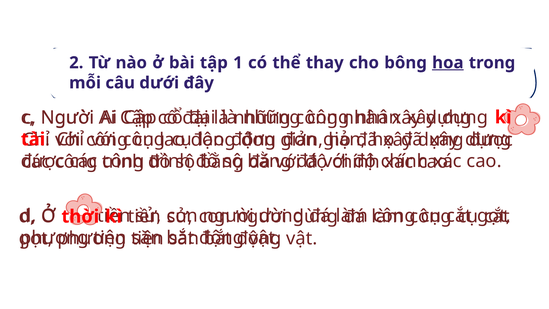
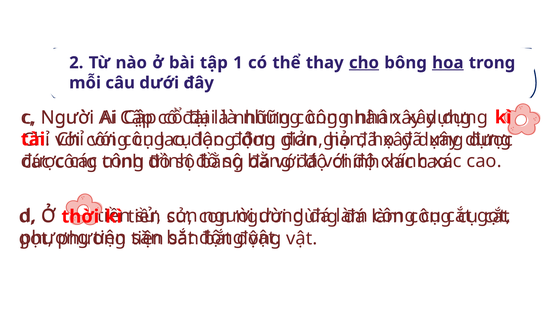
cho underline: none -> present (364, 63)
